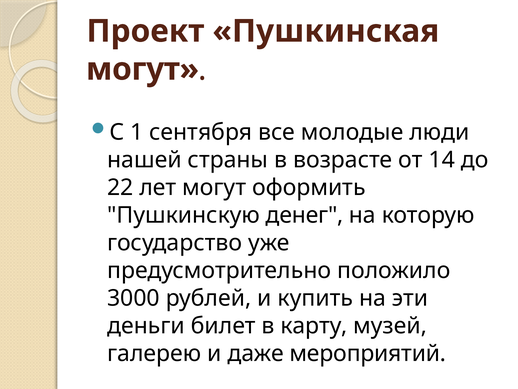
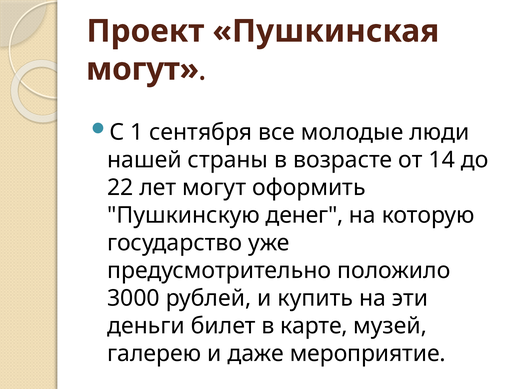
карту: карту -> карте (314, 325)
мероприятий: мероприятий -> мероприятие (368, 353)
